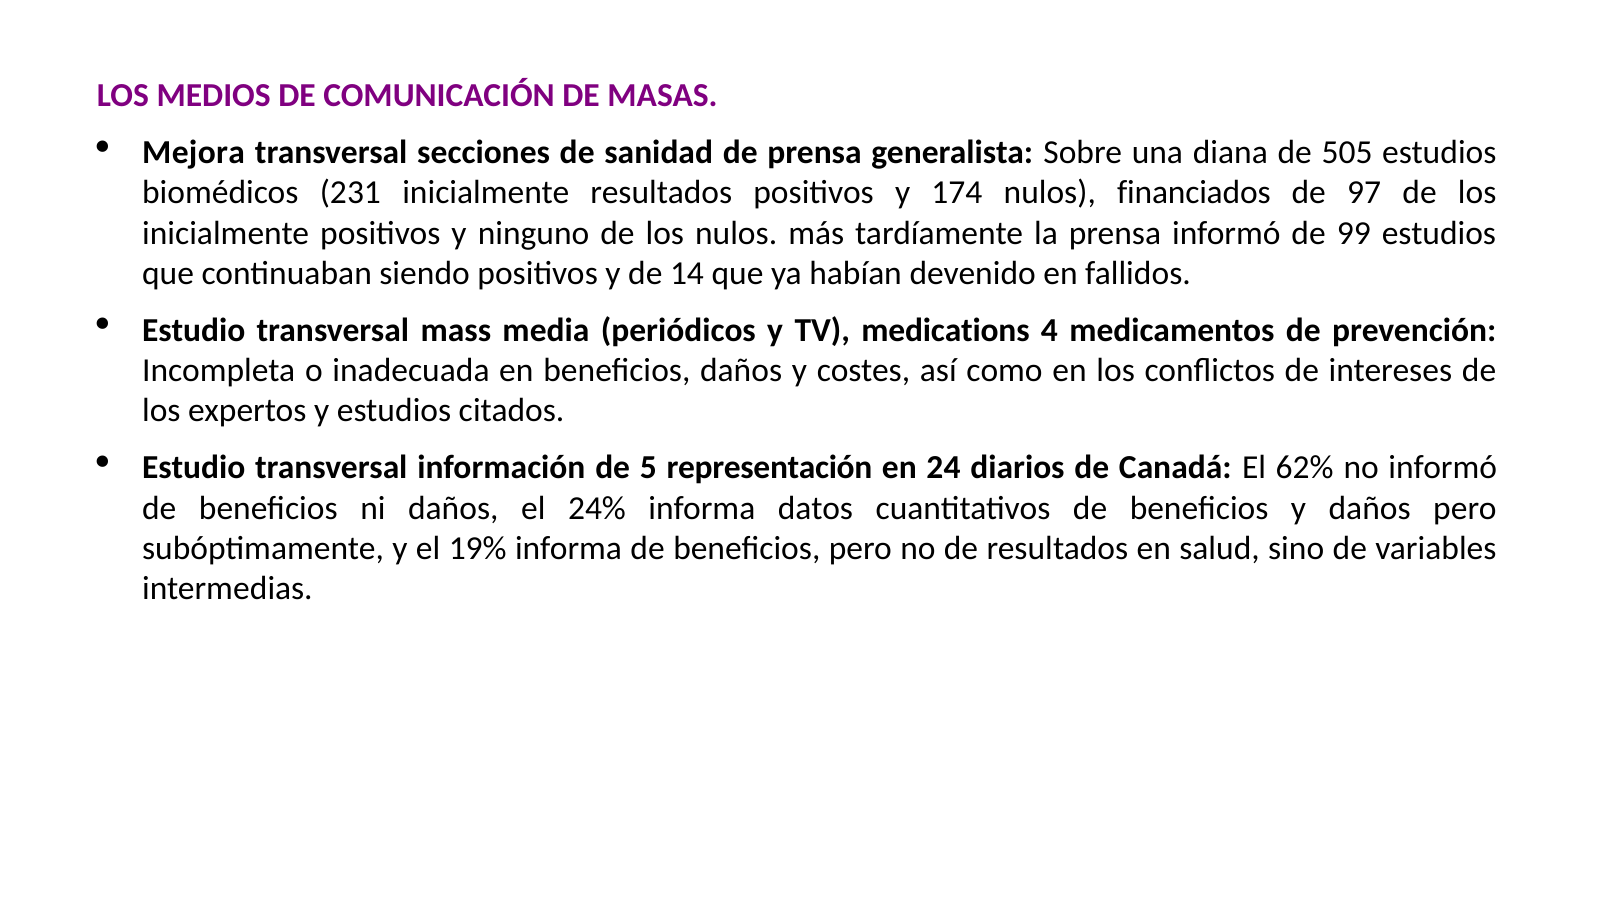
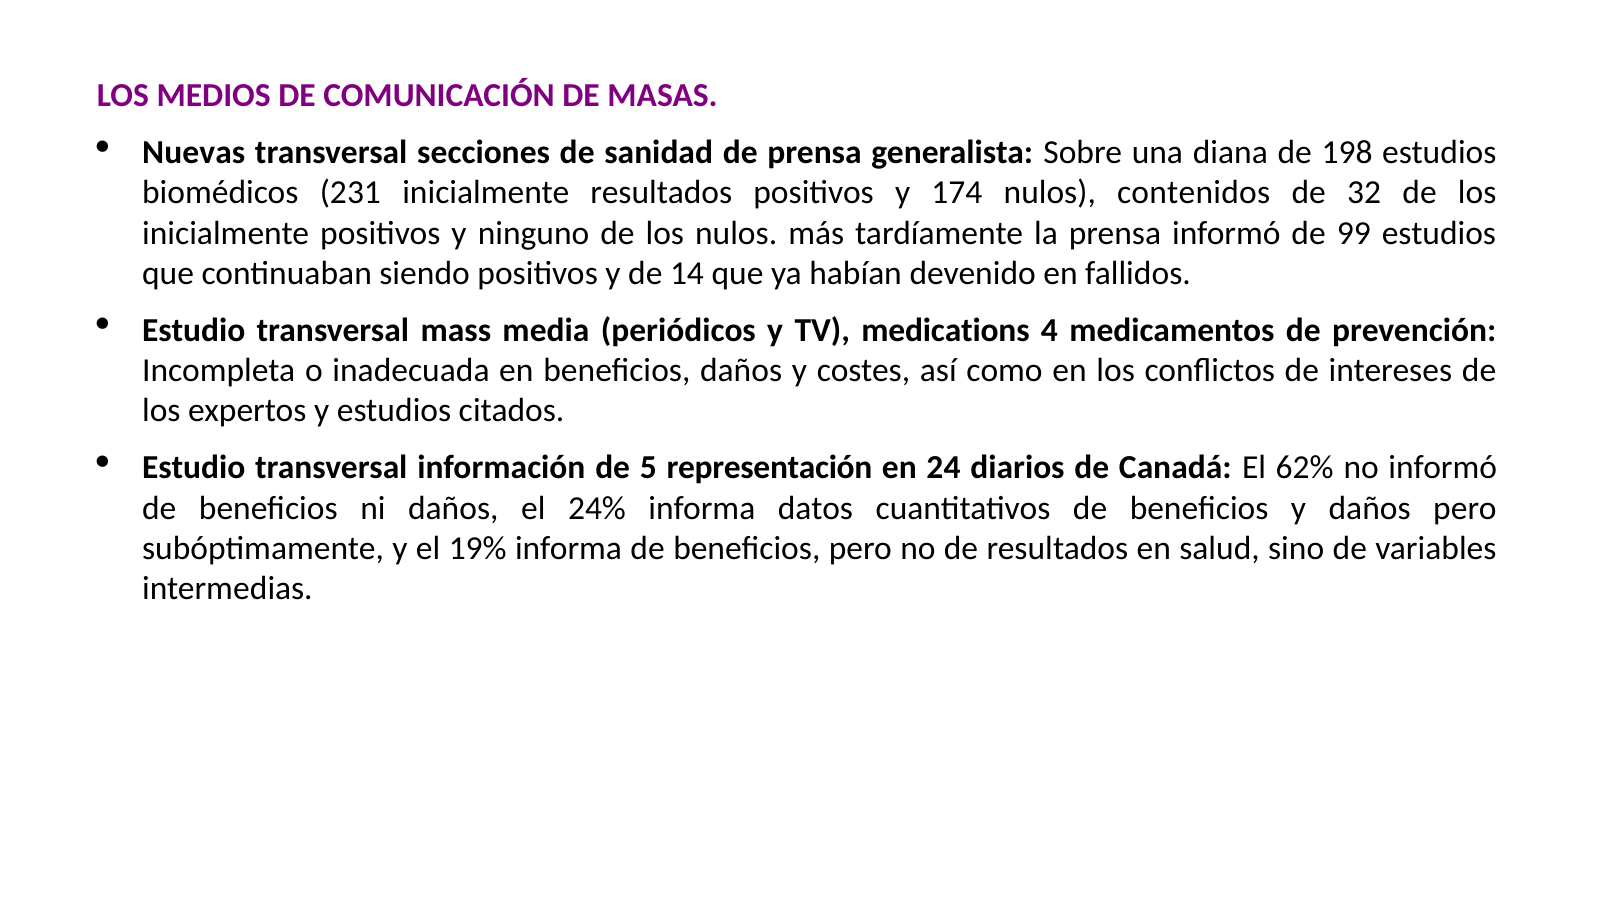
Mejora: Mejora -> Nuevas (194, 153)
505: 505 -> 198 (1347, 153)
financiados: financiados -> contenidos (1194, 193)
97: 97 -> 32 (1364, 193)
